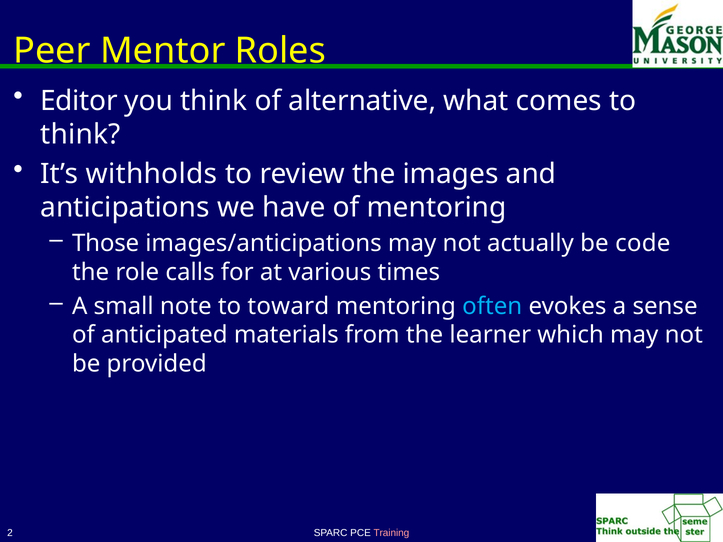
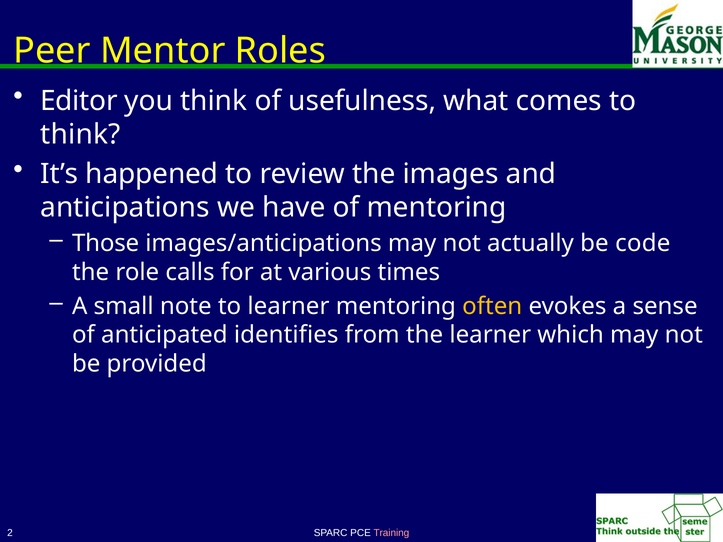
alternative: alternative -> usefulness (362, 101)
withholds: withholds -> happened (152, 174)
to toward: toward -> learner (288, 306)
often colour: light blue -> yellow (492, 306)
materials: materials -> identifies (286, 335)
